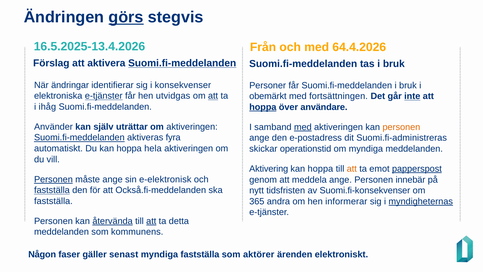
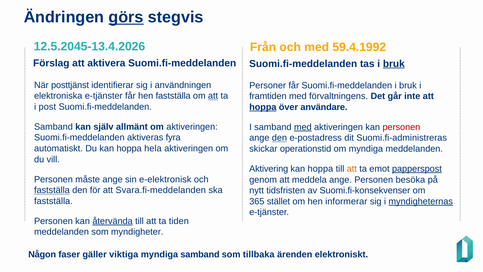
16.5.2025-13.4.2026: 16.5.2025-13.4.2026 -> 12.5.2045-13.4.2026 (89, 47)
64.4.2026: 64.4.2026 -> 59.4.1992 (359, 47)
Suomi.fi-meddelanden underline: present -> none (182, 63)
bruk underline: none -> present (394, 64)
ändringar: ändringar -> posttjänst (70, 85)
konsekvenser: konsekvenser -> användningen (183, 85)
e-tjänster underline: present -> none (104, 96)
hen utvidgas: utvidgas -> fastställa (173, 96)
obemärkt: obemärkt -> framtiden (268, 96)
fortsättningen: fortsättningen -> förvaltningens (339, 96)
inte underline: present -> none (412, 96)
ihåg: ihåg -> post (47, 107)
Använder: Använder -> Samband (53, 127)
uträttar: uträttar -> allmänt (132, 127)
personen colour: orange -> red (401, 127)
Suomi.fi-meddelanden underline: present -> none (79, 138)
den underline: none -> present (279, 138)
Personen underline: present -> none (53, 179)
innebär: innebär -> besöka (410, 179)
Också.fi-meddelanden: Också.fi-meddelanden -> Svara.fi-meddelanden (161, 190)
andra: andra -> stället (278, 201)
att underline: present -> none (151, 221)
detta: detta -> tiden (179, 221)
kommunens: kommunens -> myndigheter (137, 232)
senast: senast -> viktiga (124, 254)
myndiga fastställa: fastställa -> samband (200, 254)
aktörer: aktörer -> tillbaka (259, 254)
